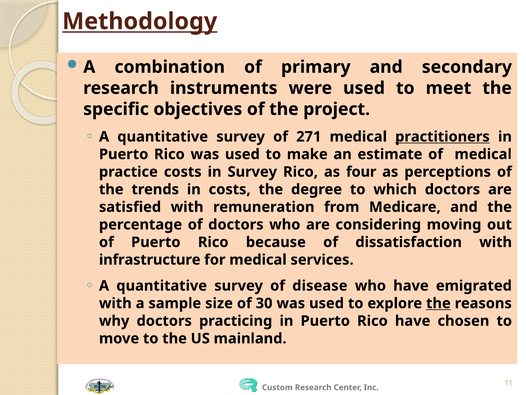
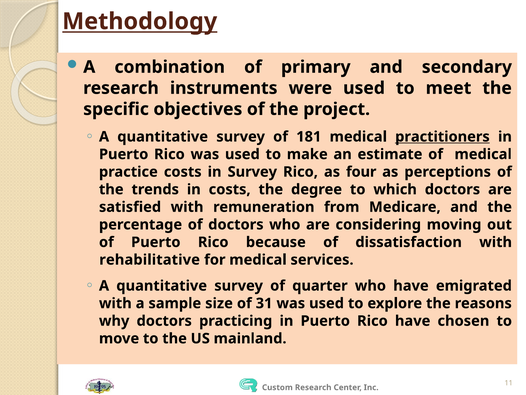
271: 271 -> 181 (309, 137)
infrastructure: infrastructure -> rehabilitative (150, 259)
disease: disease -> quarter (320, 285)
30: 30 -> 31 (264, 303)
the underline: present -> none (438, 303)
